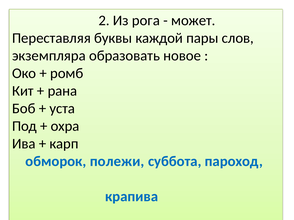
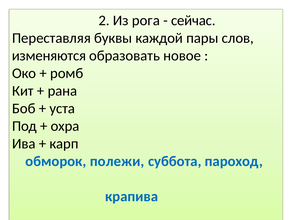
может: может -> сейчас (193, 20)
экземпляра: экземпляра -> изменяются (49, 56)
